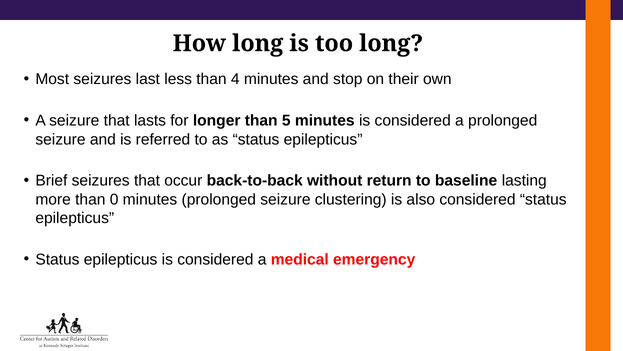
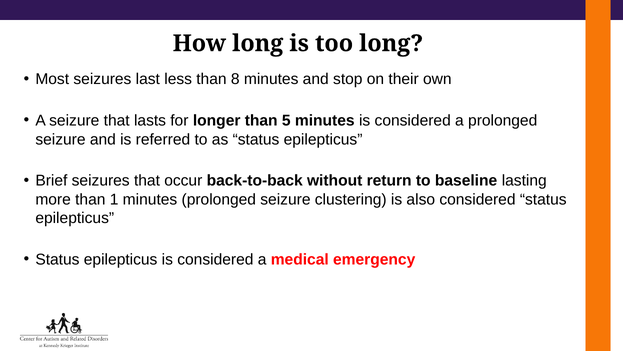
4: 4 -> 8 (235, 79)
0: 0 -> 1 (114, 199)
